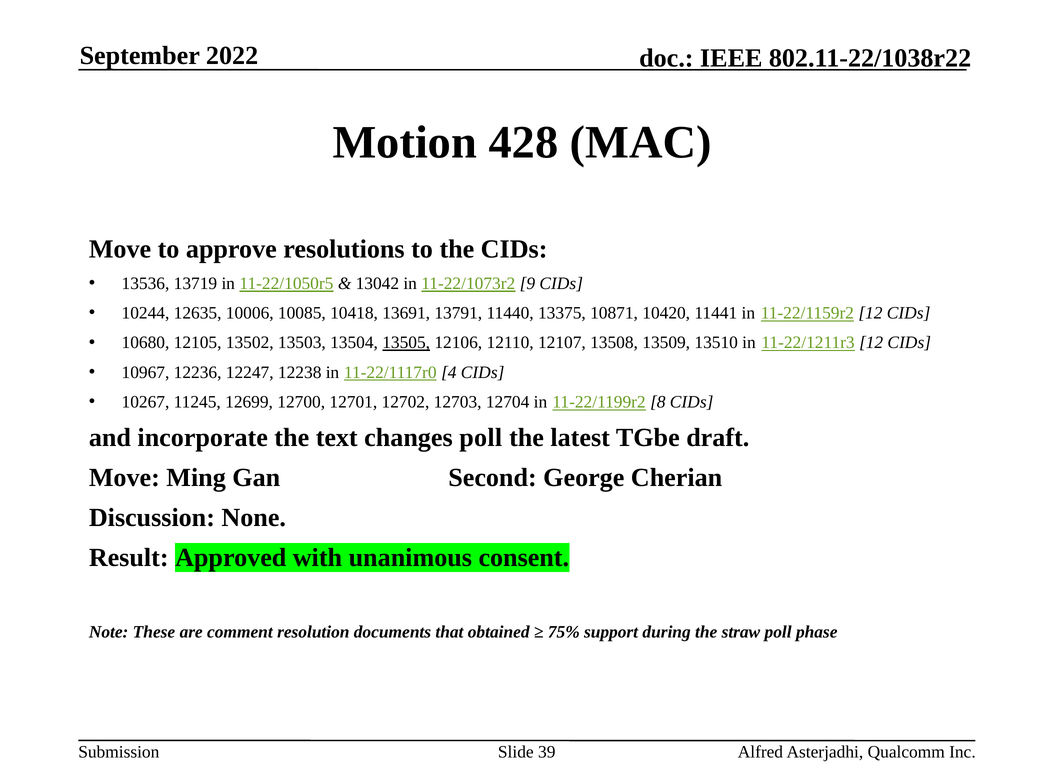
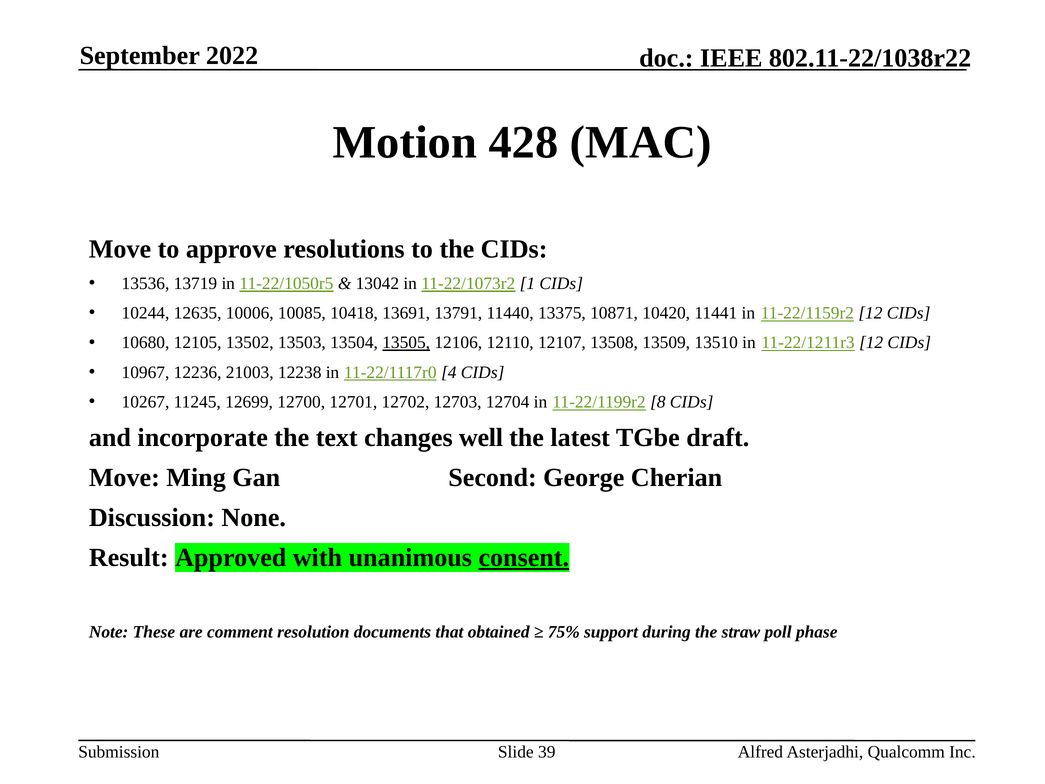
9: 9 -> 1 (527, 283)
12247: 12247 -> 21003 (250, 372)
changes poll: poll -> well (481, 437)
consent underline: none -> present (524, 558)
